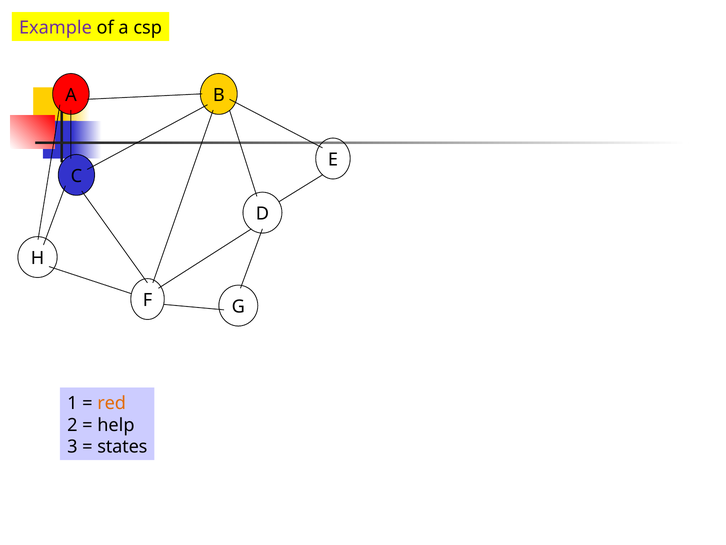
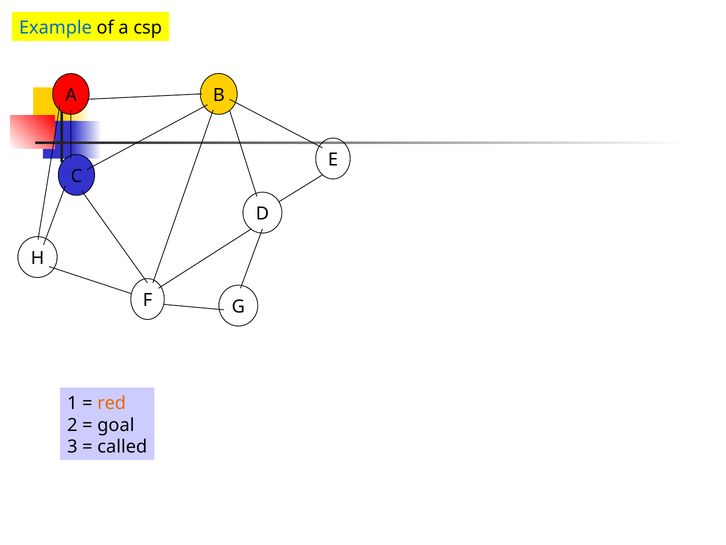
Example colour: purple -> blue (55, 28)
help: help -> goal (116, 425)
states: states -> called (122, 446)
